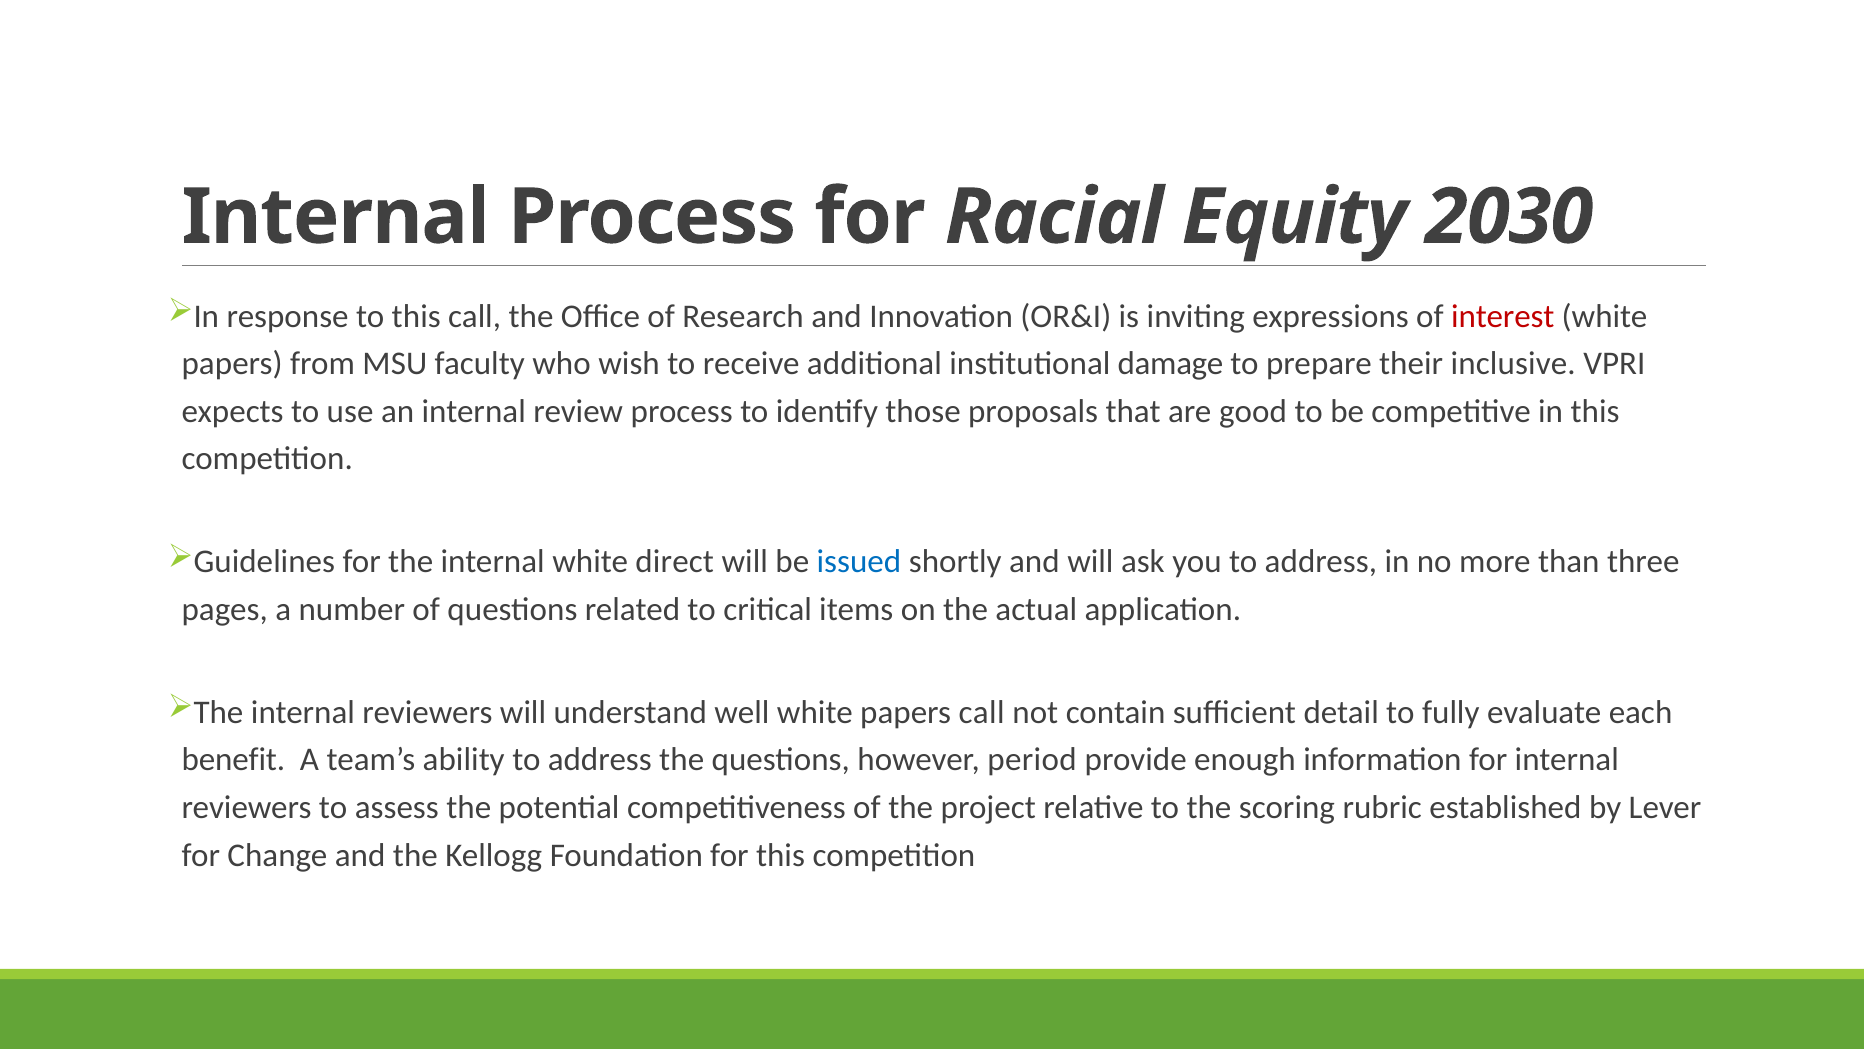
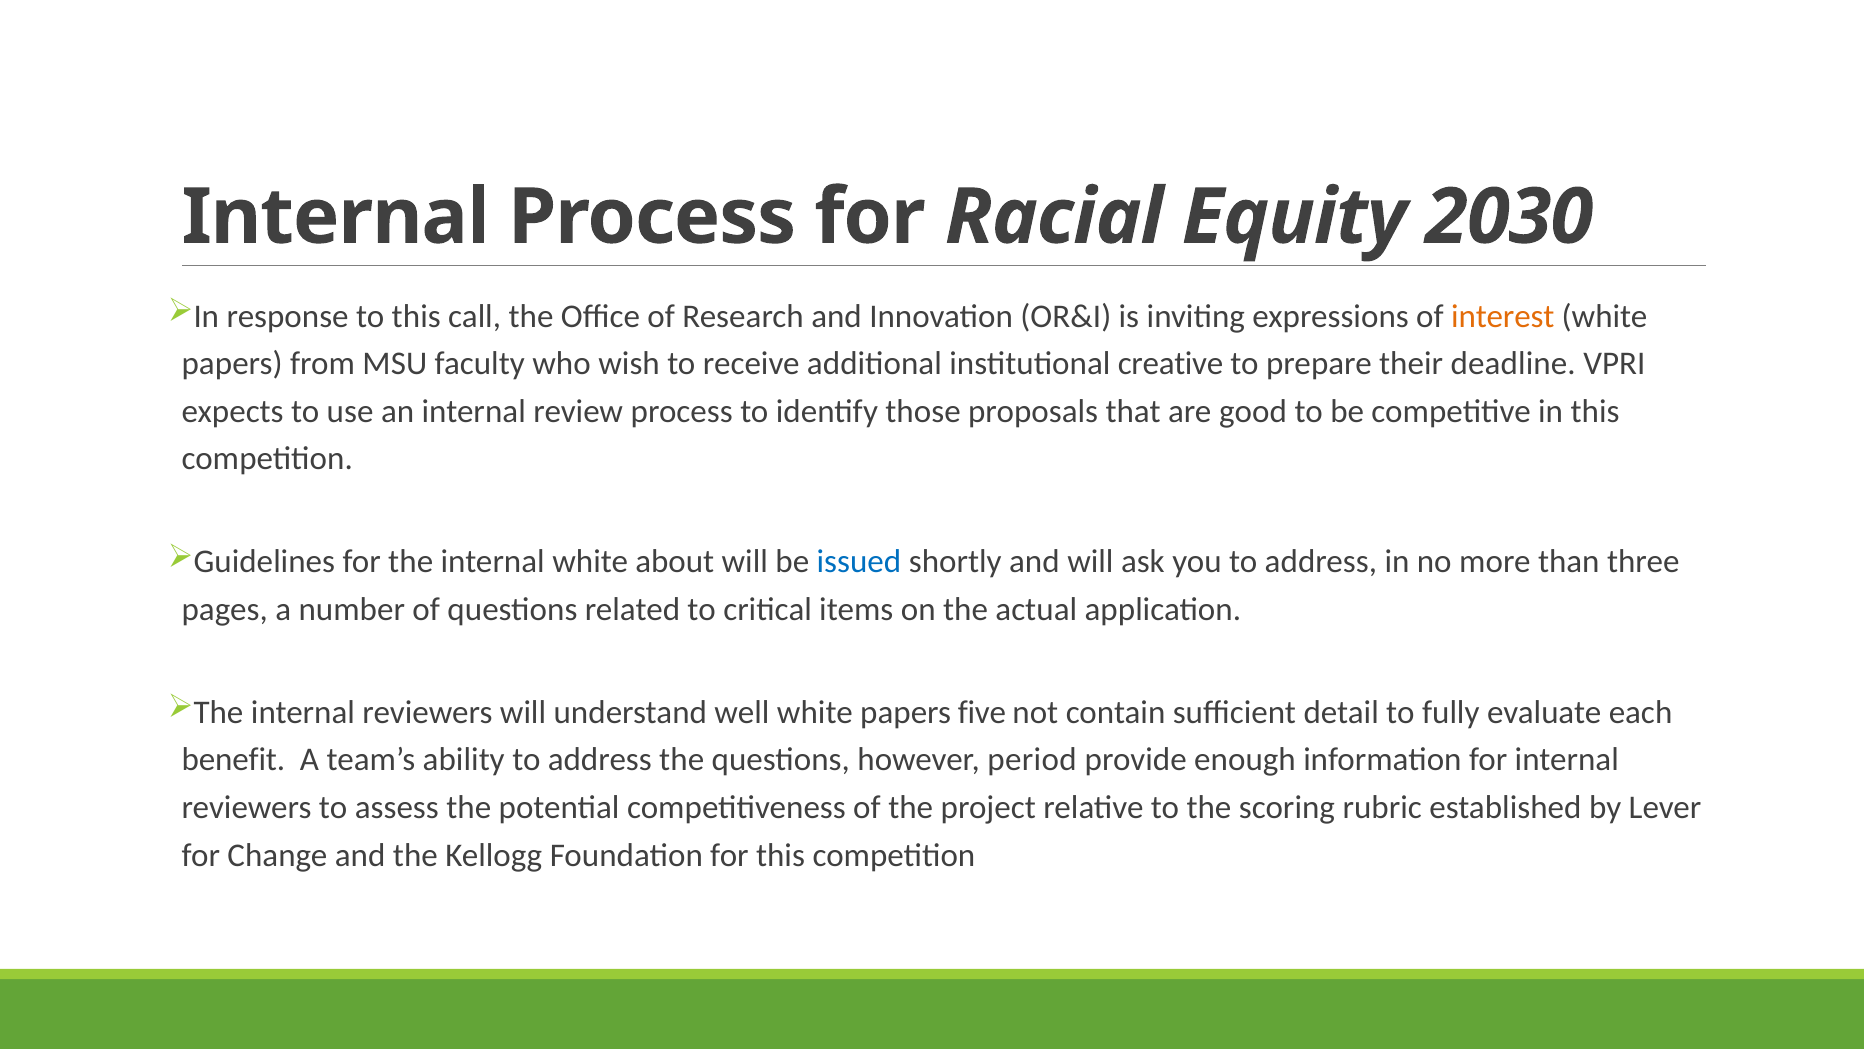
interest colour: red -> orange (1503, 316)
damage: damage -> creative (1171, 364)
inclusive: inclusive -> deadline (1513, 364)
direct: direct -> about (675, 562)
papers call: call -> five (982, 712)
